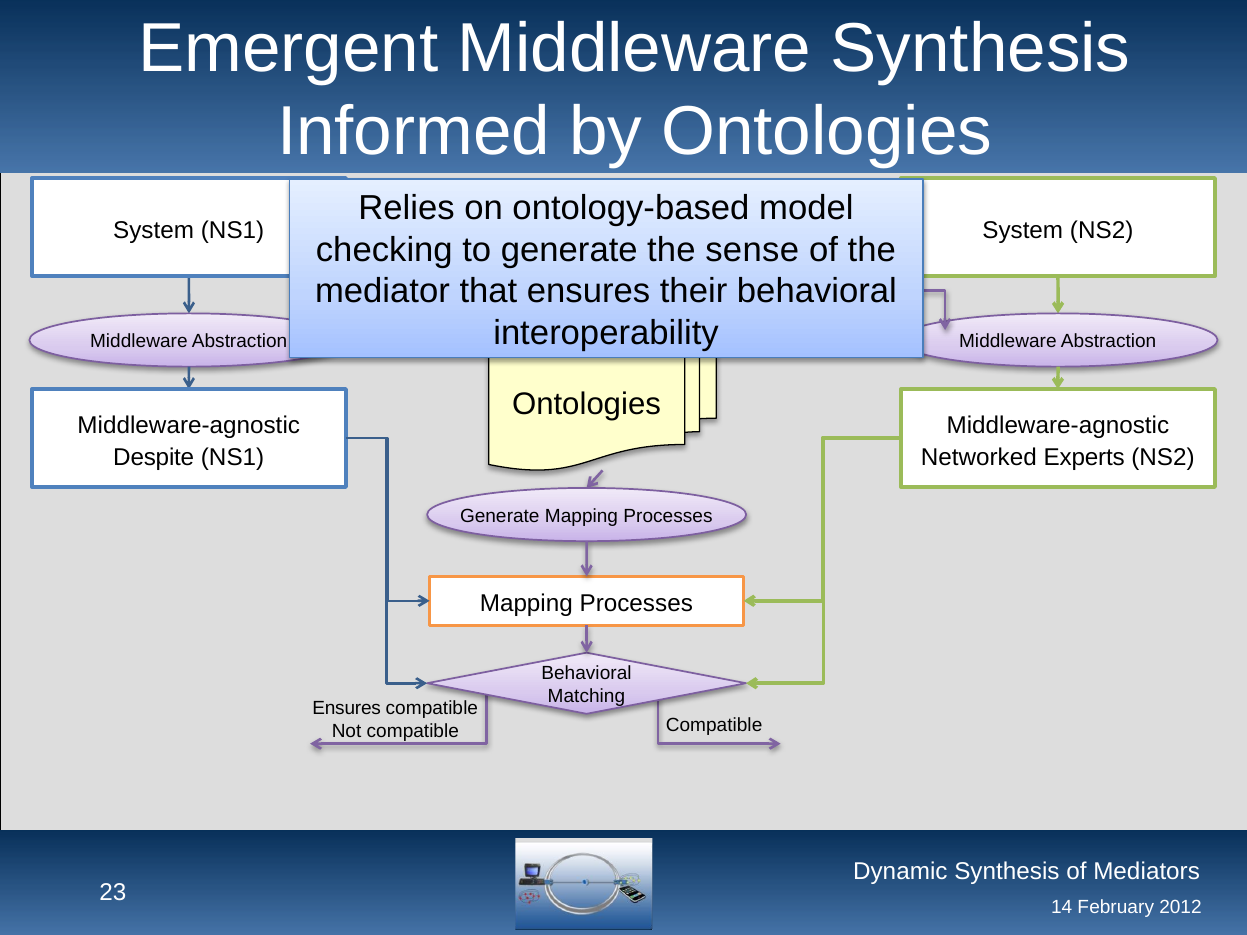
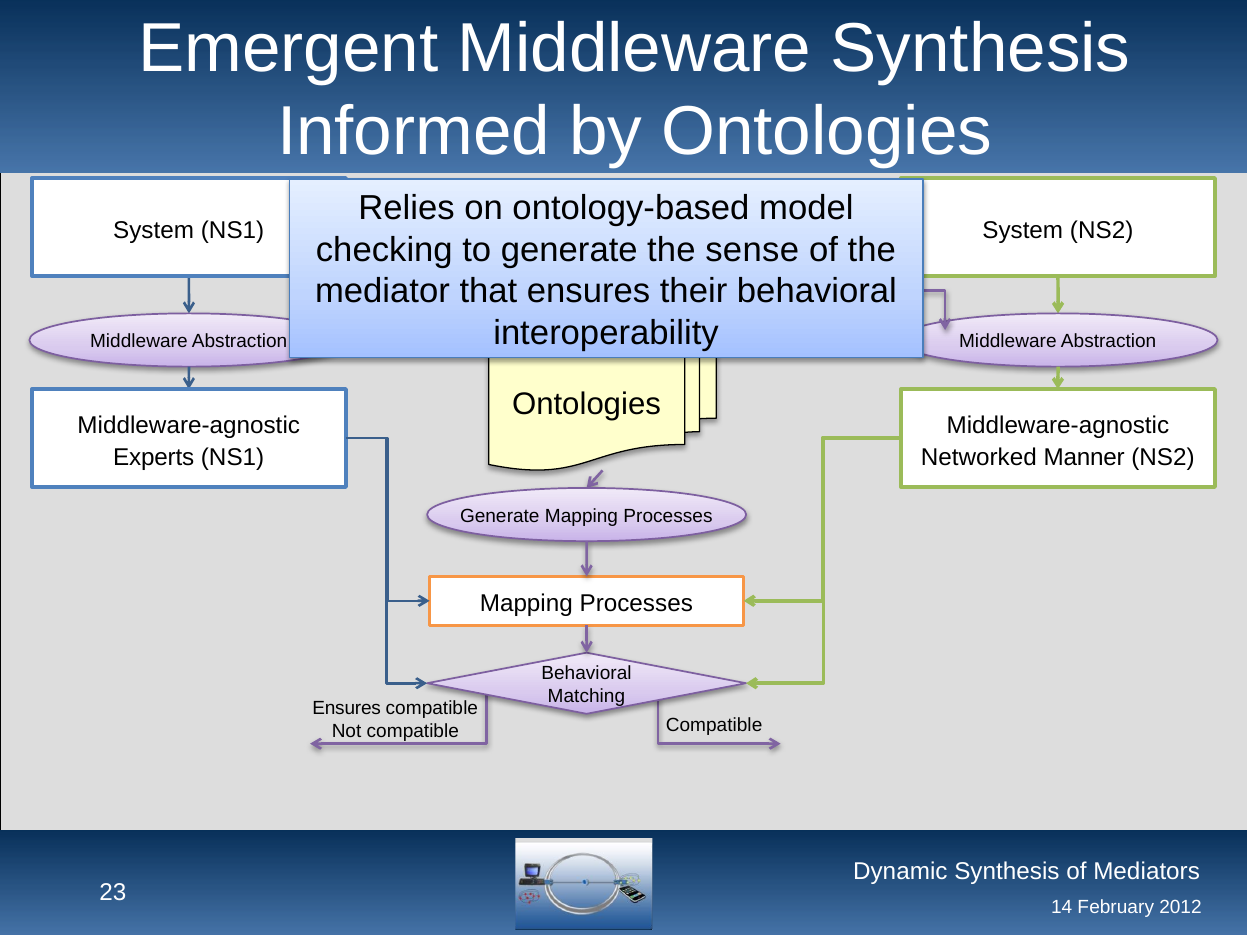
Despite: Despite -> Experts (154, 457)
Experts: Experts -> Manner (1084, 457)
